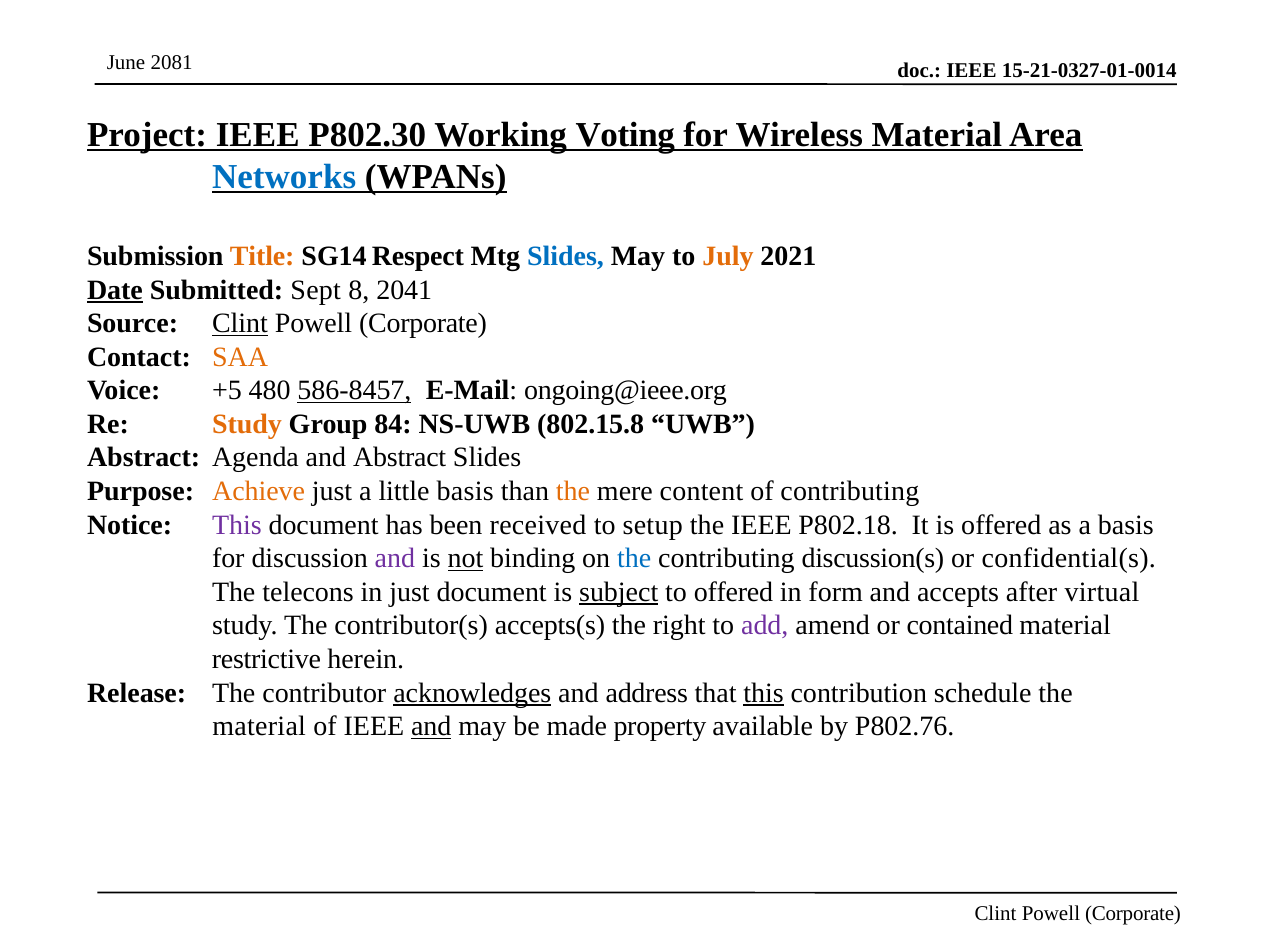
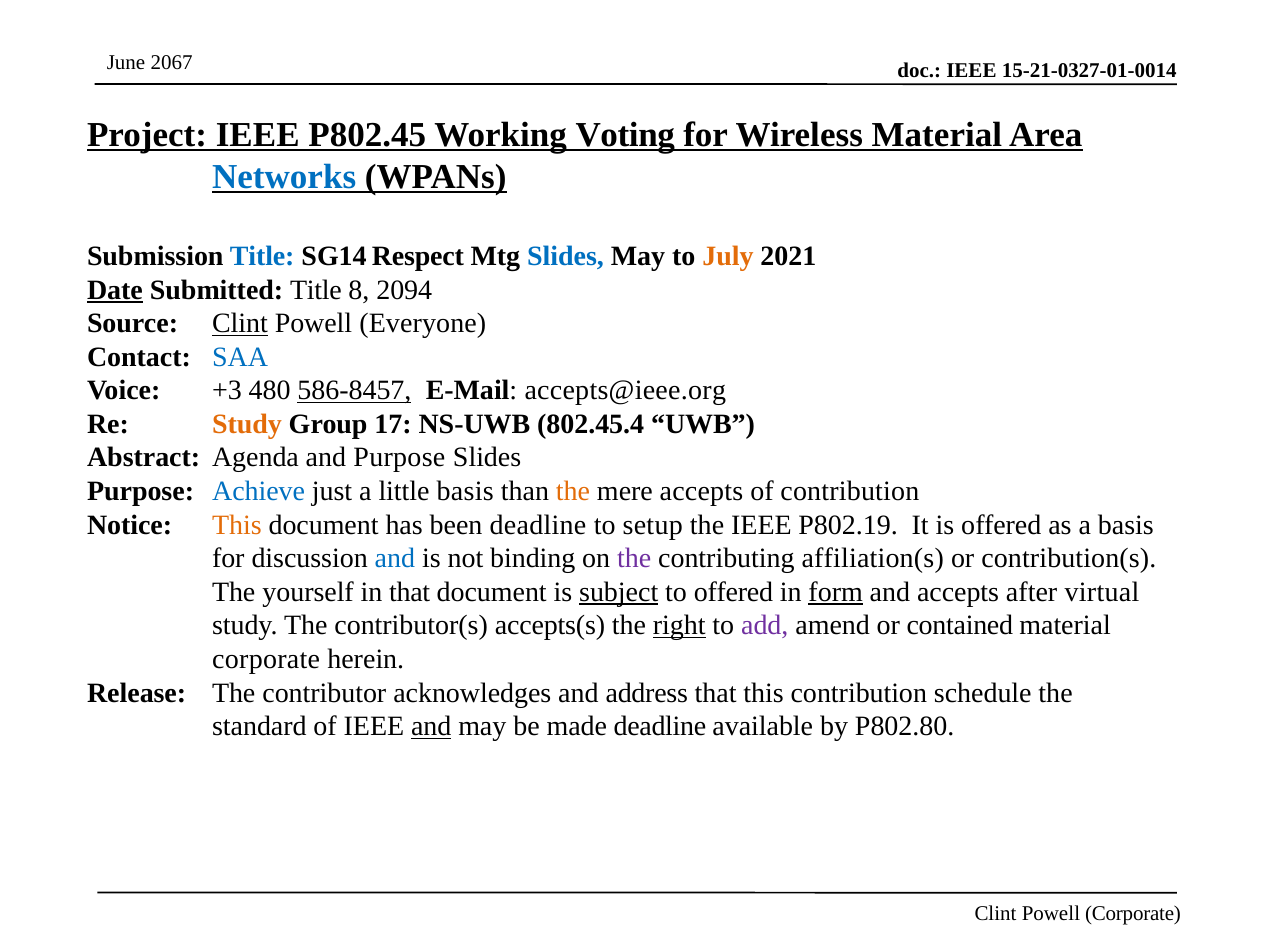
2081: 2081 -> 2067 (172, 63)
P802.30: P802.30 -> P802.45 (367, 135)
Title colour: orange -> blue (262, 256)
Submitted Sept: Sept -> Title (316, 290)
2041: 2041 -> 2094 (404, 290)
Corporate: Corporate -> Everyone (423, 324)
SAA colour: orange -> blue (240, 357)
+5: +5 -> +3 (227, 391)
ongoing@ieee.org: ongoing@ieee.org -> accepts@ieee.org (625, 391)
84: 84 -> 17 (393, 424)
802.15.8: 802.15.8 -> 802.45.4 (591, 424)
and Abstract: Abstract -> Purpose (399, 458)
Achieve colour: orange -> blue (259, 492)
mere content: content -> accepts (702, 492)
of contributing: contributing -> contribution (850, 492)
This colour: purple -> orange (237, 525)
been received: received -> deadline (538, 525)
P802.18: P802.18 -> P802.19 (848, 525)
and colour: purple -> blue (395, 559)
not underline: present -> none (465, 559)
the colour: blue -> purple (634, 559)
discussion(s: discussion(s -> affiliation(s (873, 559)
confidential(s: confidential(s -> contribution(s (1069, 559)
telecons: telecons -> yourself (308, 593)
in just: just -> that (410, 593)
form underline: none -> present (836, 593)
right underline: none -> present (679, 626)
restrictive: restrictive -> corporate (266, 660)
acknowledges underline: present -> none (472, 693)
this underline: present -> none (764, 693)
material: material -> standard (259, 727)
made property: property -> deadline (660, 727)
P802.76: P802.76 -> P802.80 (905, 727)
